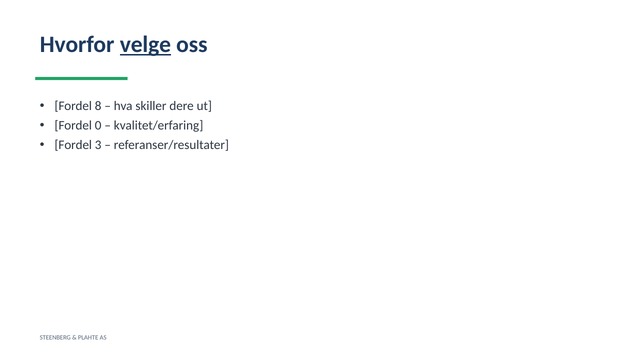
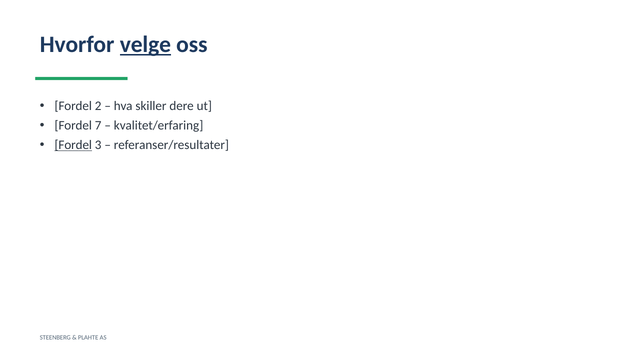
8: 8 -> 2 (98, 106)
0: 0 -> 7 (98, 126)
Fordel underline: none -> present (73, 145)
